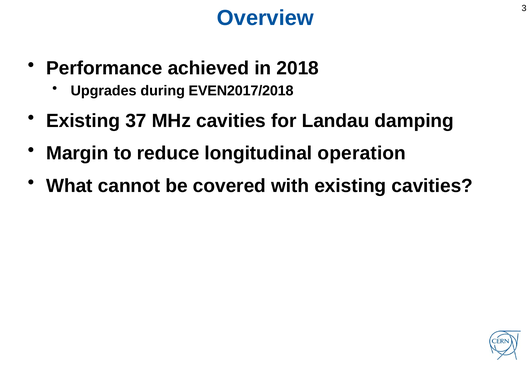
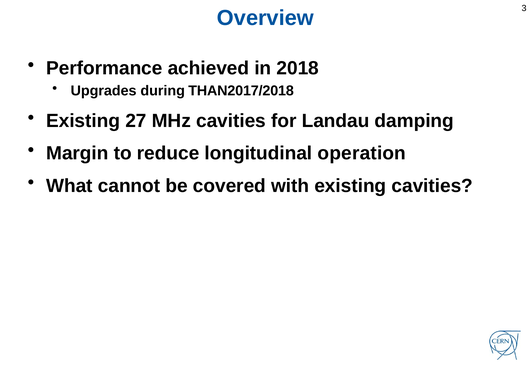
EVEN2017/2018: EVEN2017/2018 -> THAN2017/2018 (241, 91)
37: 37 -> 27 (136, 121)
